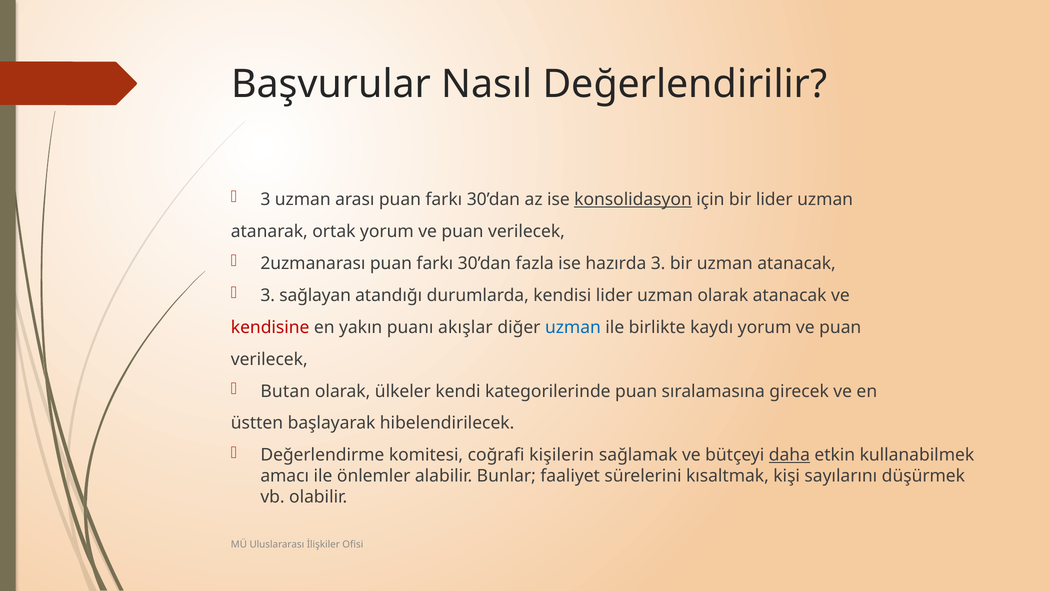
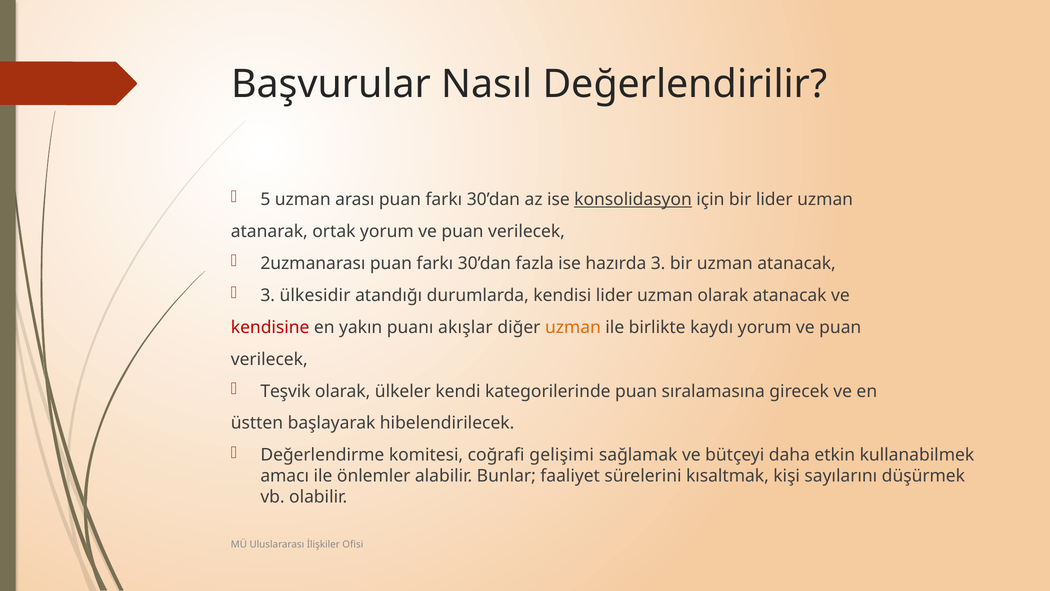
3: 3 -> 5 (265, 199)
sağlayan: sağlayan -> ülkesidir (315, 295)
uzman colour: blue -> orange (573, 327)
Butan: Butan -> Teşvik (285, 391)
kişilerin: kişilerin -> gelişimi (562, 455)
daha underline: present -> none (789, 455)
